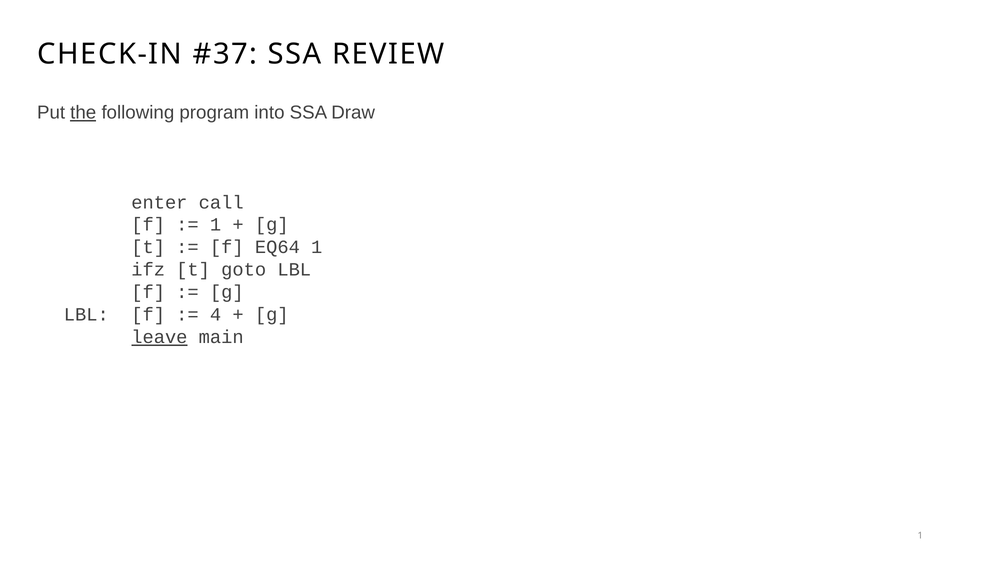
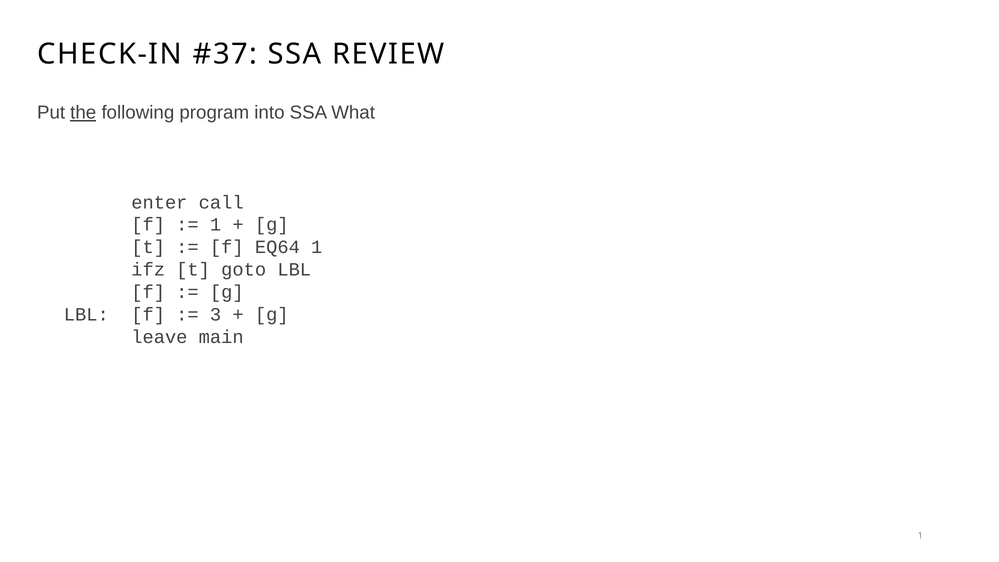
Draw: Draw -> What (353, 113)
4: 4 -> 3 (216, 315)
leave underline: present -> none (159, 337)
